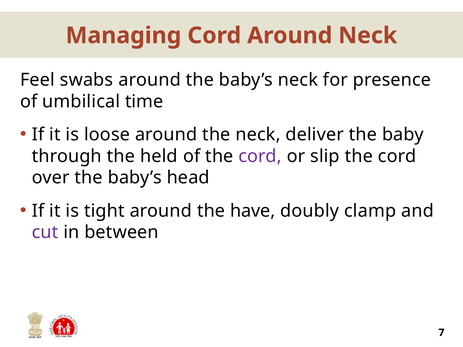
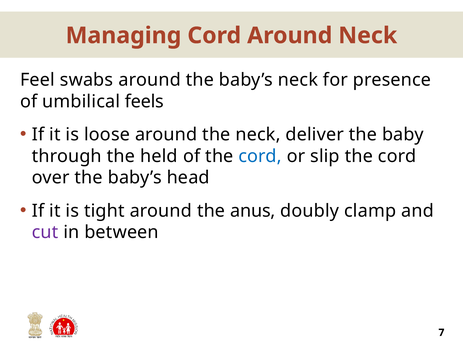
time: time -> feels (144, 101)
cord colour: purple -> blue (260, 156)
have: have -> anus (253, 211)
